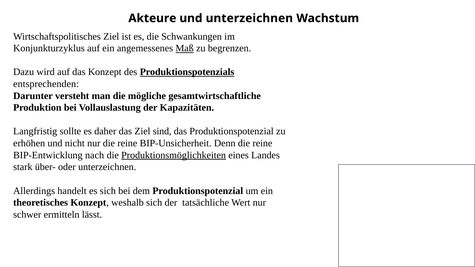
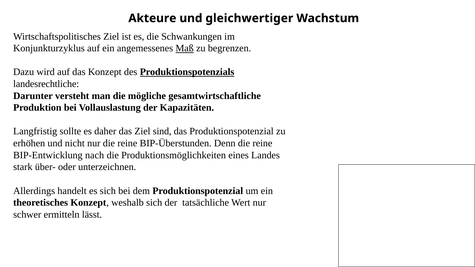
und unterzeichnen: unterzeichnen -> gleichwertiger (249, 18)
entsprechenden: entsprechenden -> landesrechtliche (46, 84)
BIP-Unsicherheit: BIP-Unsicherheit -> BIP-Überstunden (176, 143)
Produktionsmöglichkeiten underline: present -> none (174, 155)
